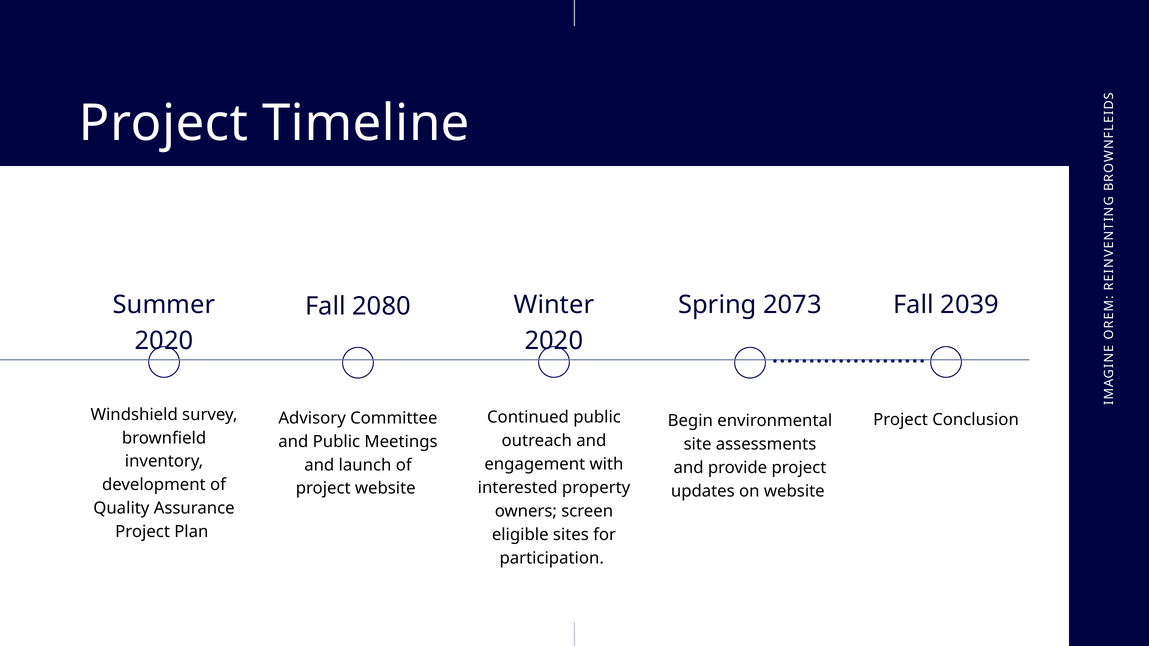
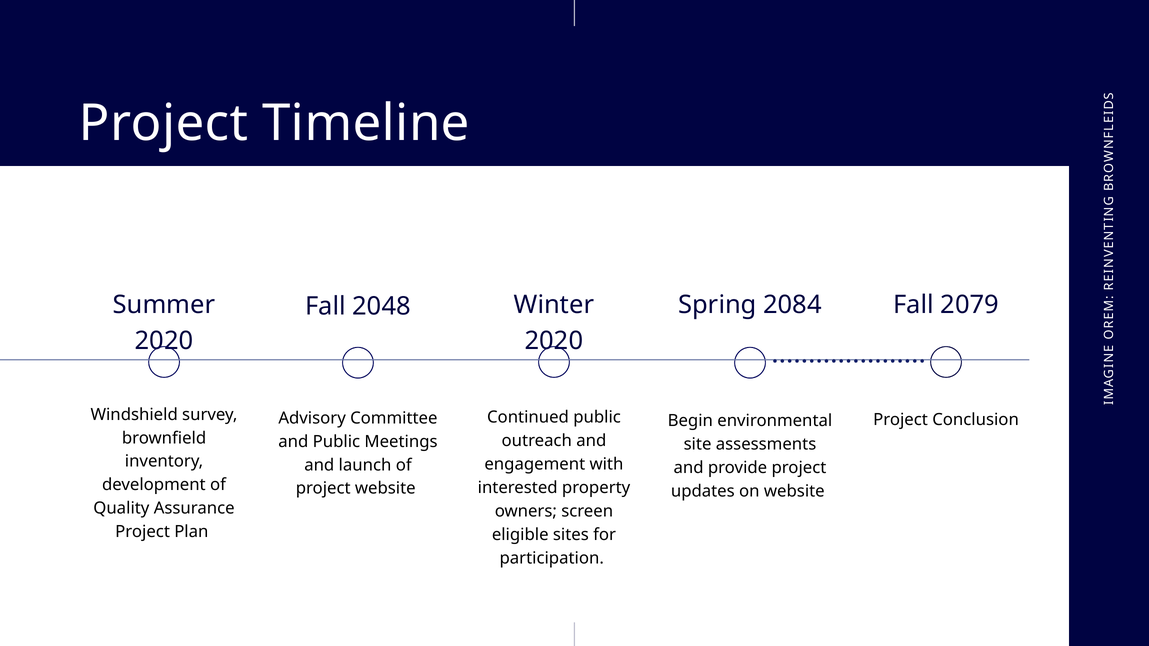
2073: 2073 -> 2084 (792, 305)
2039: 2039 -> 2079 (970, 305)
2080: 2080 -> 2048 (382, 306)
